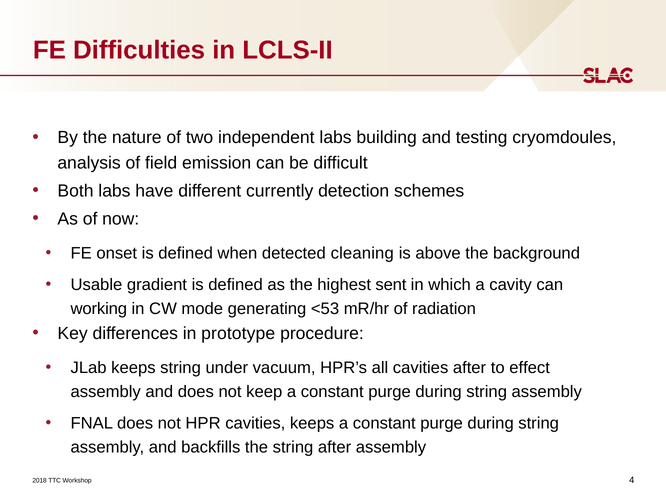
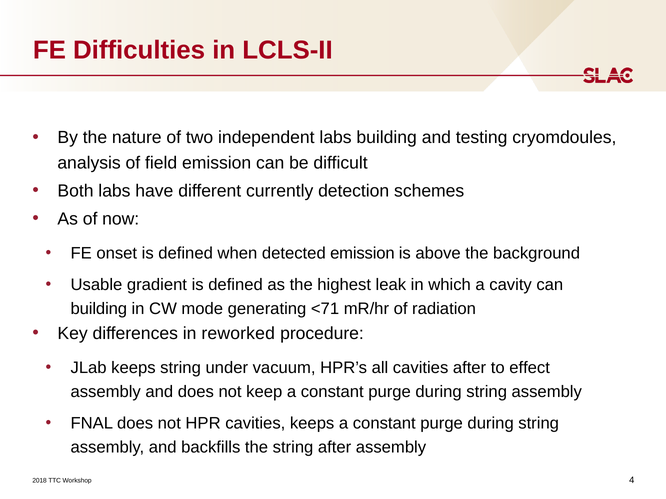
detected cleaning: cleaning -> emission (362, 254)
sent: sent -> leak (391, 285)
working: working -> building (99, 309)
<53: <53 -> <71 (325, 309)
prototype: prototype -> reworked (238, 334)
